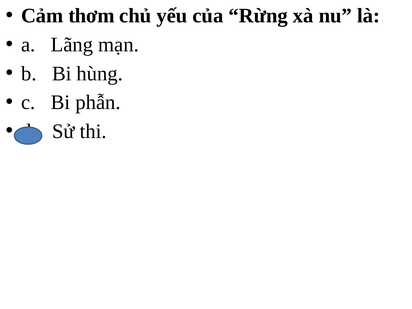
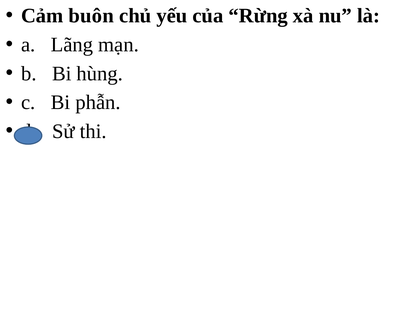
thơm: thơm -> buôn (91, 16)
